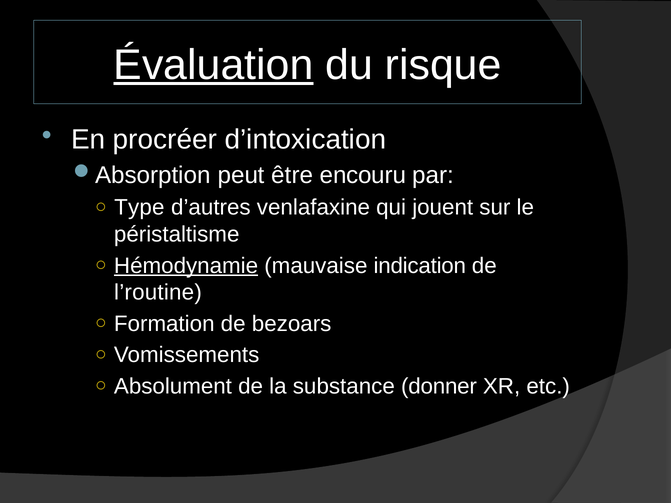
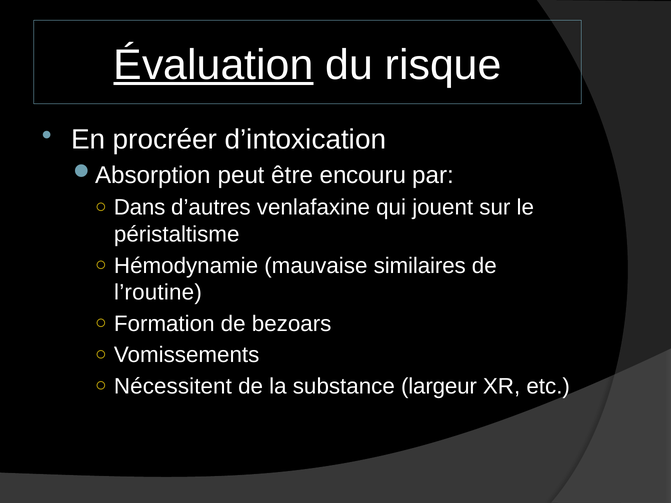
Type: Type -> Dans (140, 208)
Hémodynamie underline: present -> none (186, 266)
indication: indication -> similaires (420, 266)
Absolument: Absolument -> Nécessitent (173, 387)
donner: donner -> largeur (439, 387)
